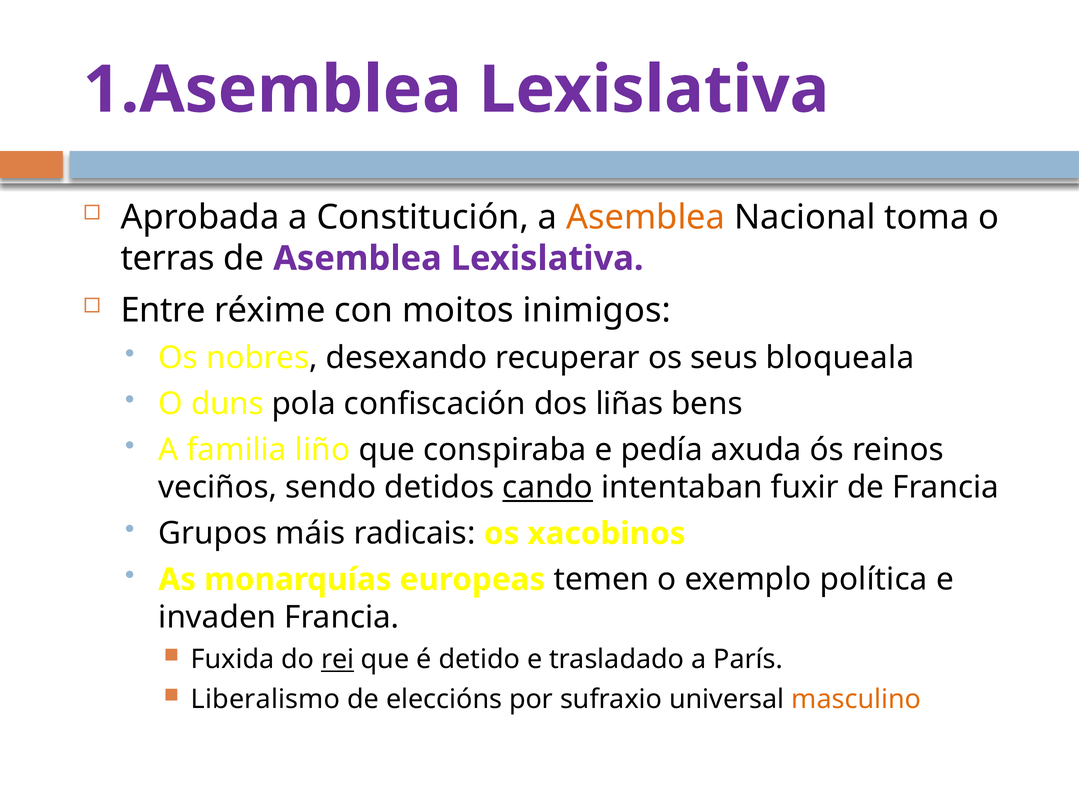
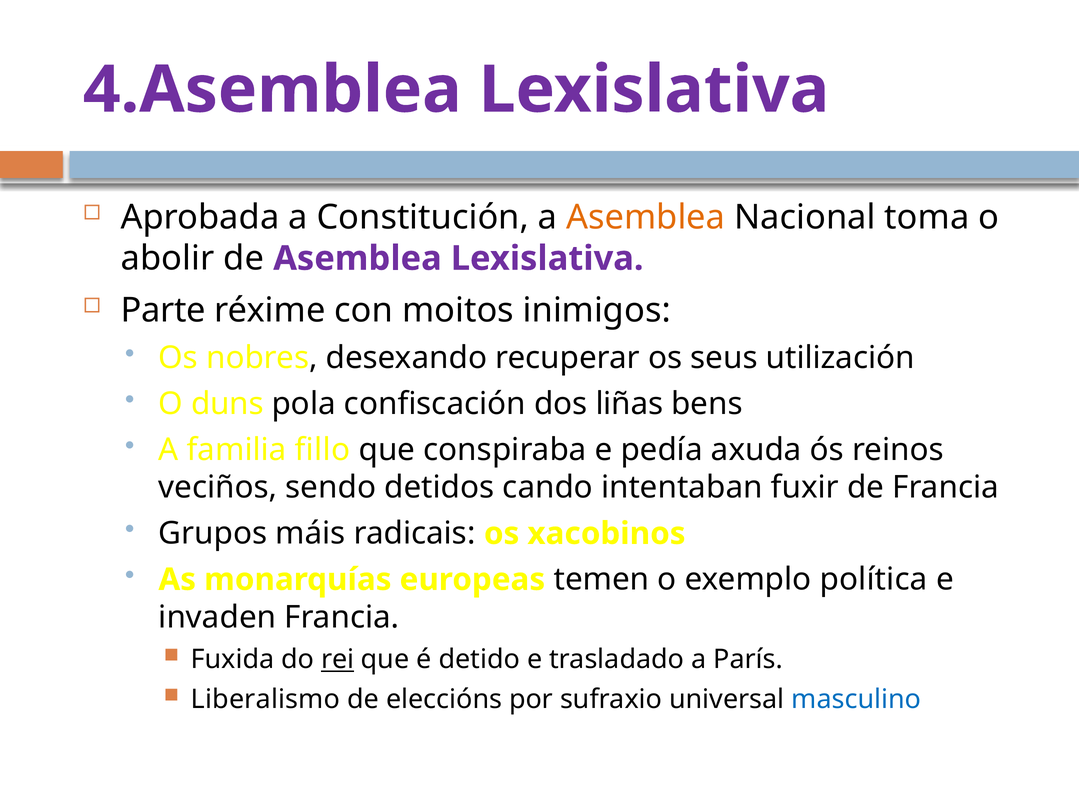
1.Asemblea: 1.Asemblea -> 4.Asemblea (272, 90)
terras: terras -> abolir (168, 259)
Entre: Entre -> Parte (163, 310)
bloqueala: bloqueala -> utilización (840, 358)
liño: liño -> fillo (322, 450)
cando underline: present -> none (548, 488)
masculino colour: orange -> blue (856, 700)
